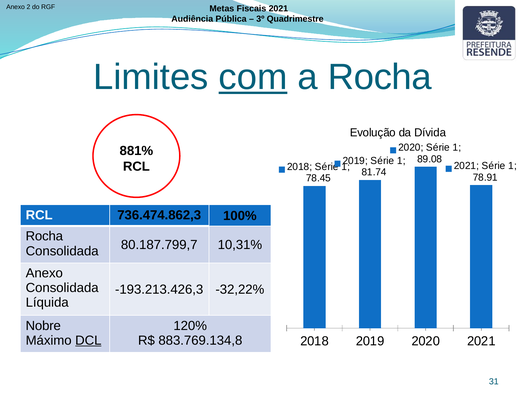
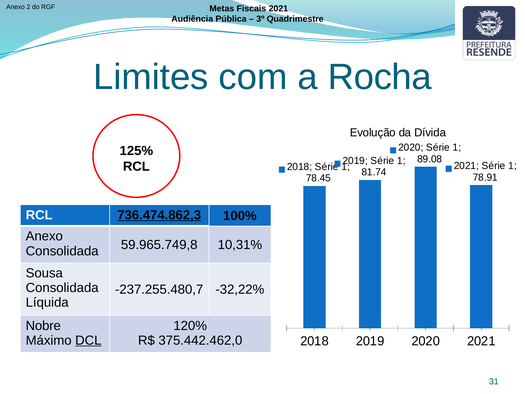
com underline: present -> none (253, 77)
881%: 881% -> 125% (136, 151)
736.474.862,3 underline: none -> present (159, 215)
Rocha: Rocha -> Anexo (44, 236)
80.187.799,7: 80.187.799,7 -> 59.965.749,8 (159, 245)
Anexo: Anexo -> Sousa (44, 273)
-193.213.426,3: -193.213.426,3 -> -237.255.480,7 (159, 289)
883.769.134,8: 883.769.134,8 -> 375.442.462,0 (200, 340)
